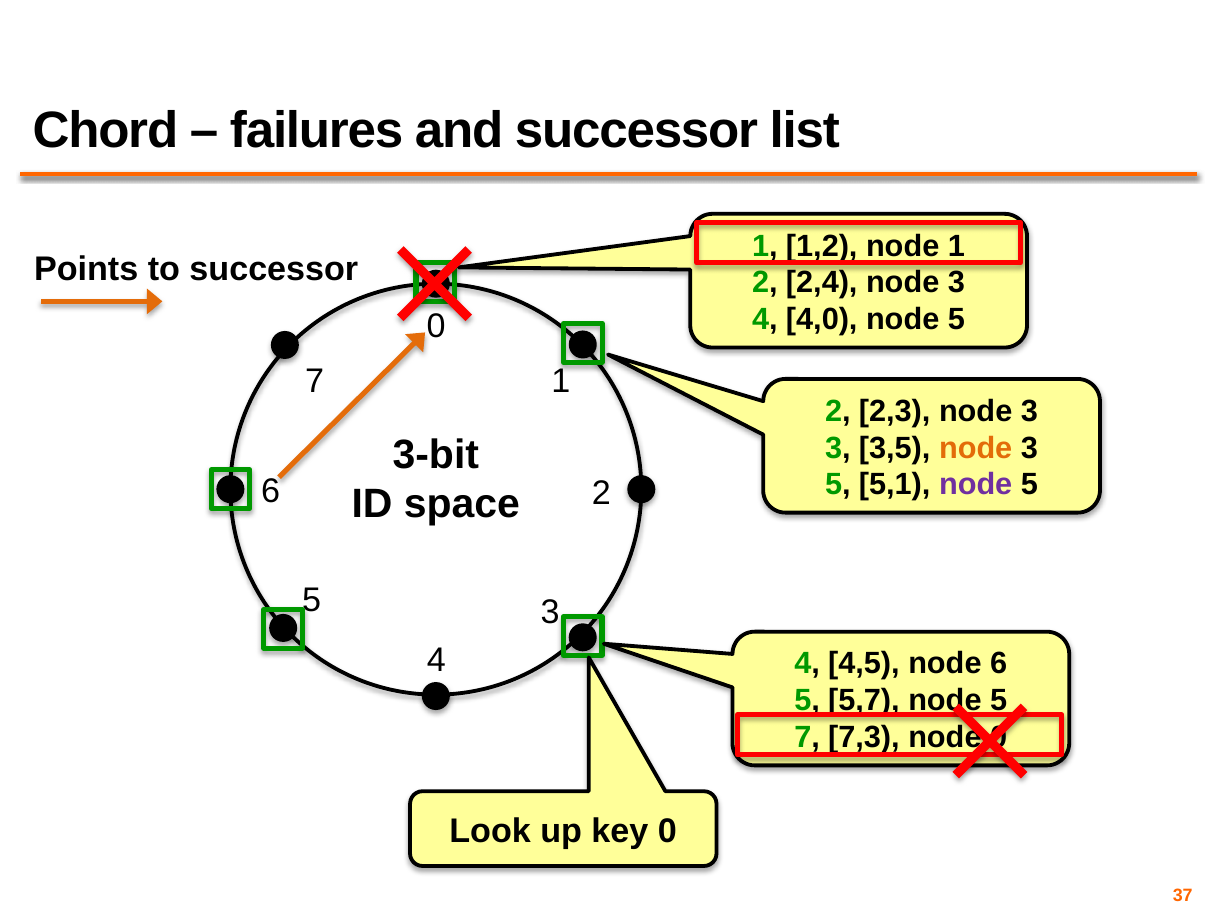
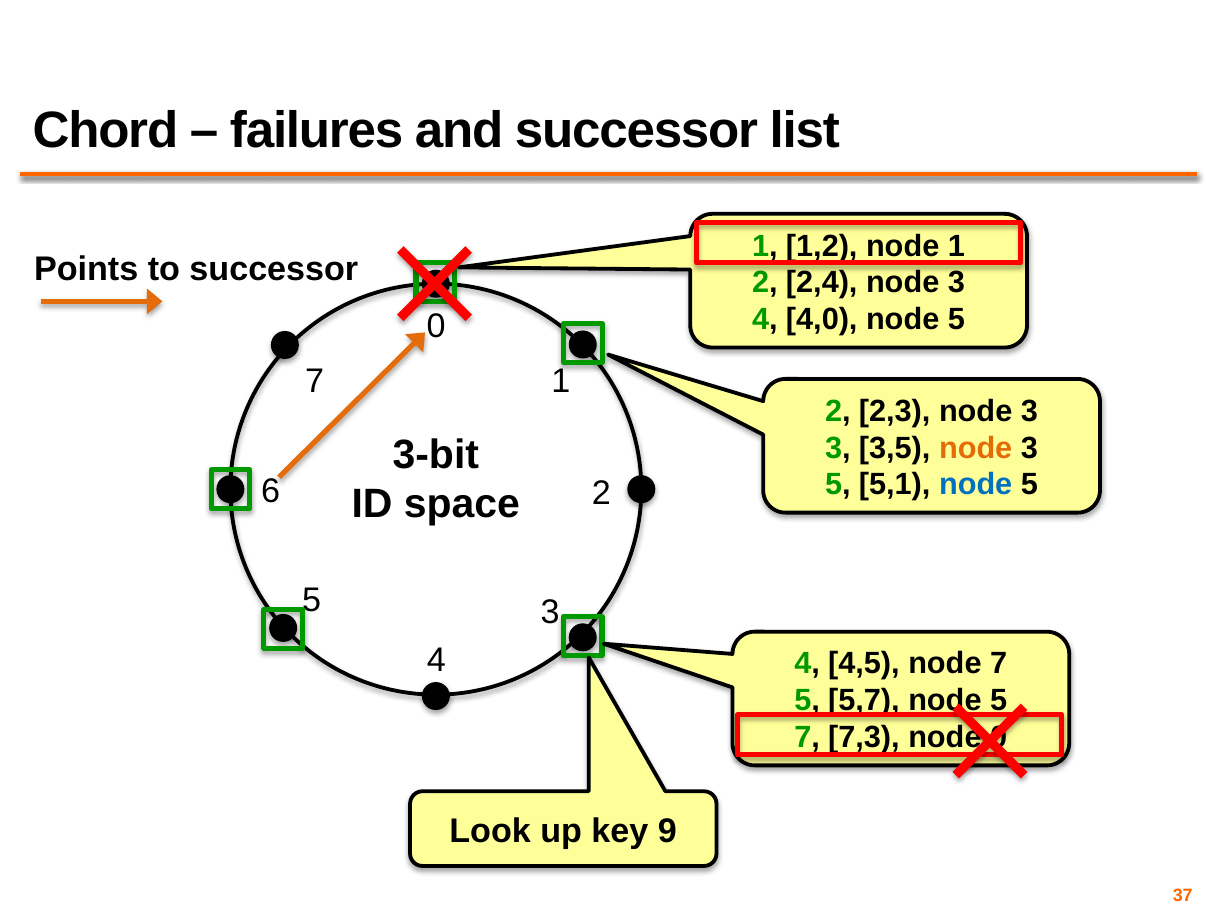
node colour: purple -> blue (976, 485)
node 6: 6 -> 7 (999, 664)
key 0: 0 -> 9 (667, 831)
